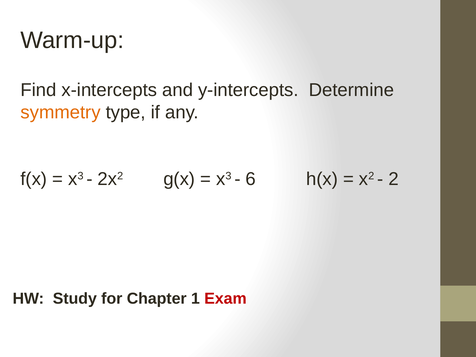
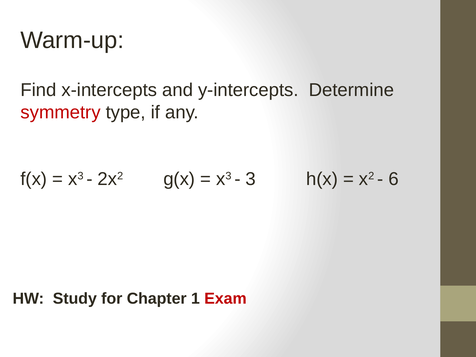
symmetry colour: orange -> red (61, 112)
6: 6 -> 3 (251, 179)
2: 2 -> 6 (394, 179)
